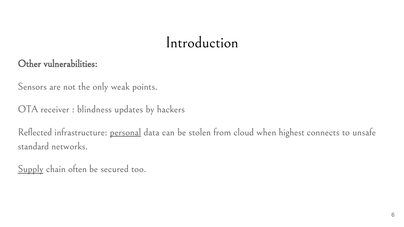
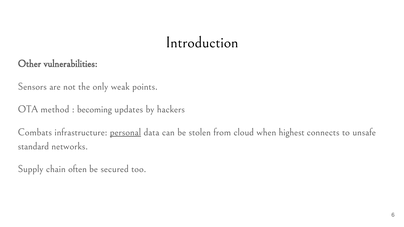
receiver: receiver -> method (55, 109)
blindness: blindness -> becoming (95, 109)
Reflected: Reflected -> Combats (35, 132)
Supply underline: present -> none (31, 169)
